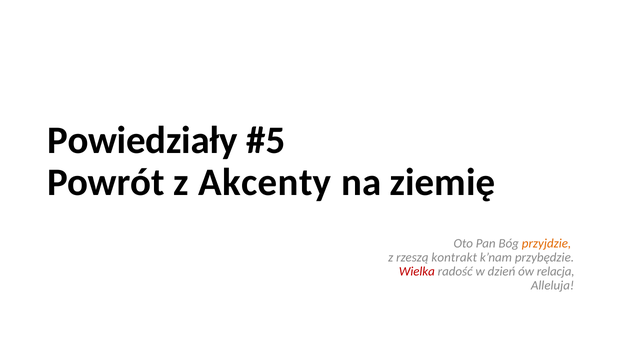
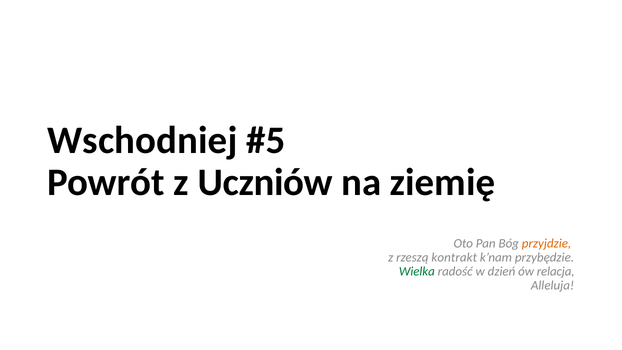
Powiedziały: Powiedziały -> Wschodniej (142, 140)
Akcenty: Akcenty -> Uczniów (265, 182)
Wielka colour: red -> green (417, 271)
